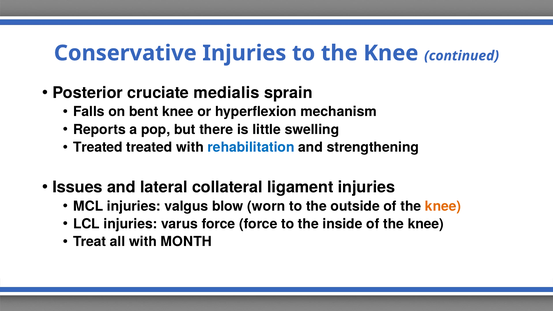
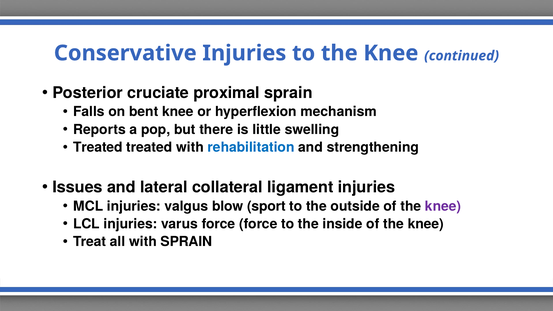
medialis: medialis -> proximal (227, 93)
worn: worn -> sport (266, 206)
knee colour: orange -> purple (443, 206)
with MONTH: MONTH -> SPRAIN (186, 242)
